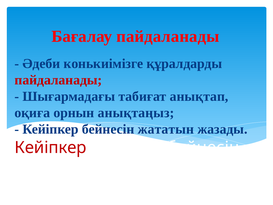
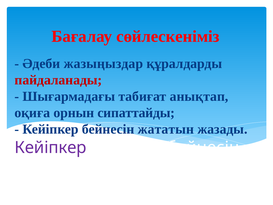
Бағалау пайдаланады: пайдаланады -> сөйлескеніміз (168, 36)
конькиімізге: конькиімізге -> жазыңыздар (103, 63)
анықтаңыз: анықтаңыз -> сипаттайды (136, 113)
Кейіпкер colour: red -> purple (51, 147)
